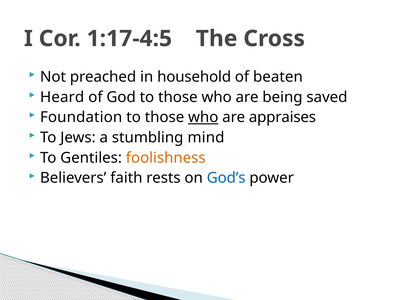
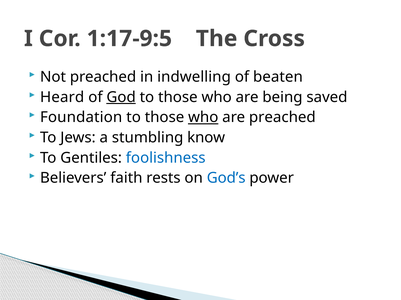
1:17-4:5: 1:17-4:5 -> 1:17-9:5 (129, 39)
household: household -> indwelling (194, 77)
God underline: none -> present (121, 97)
are appraises: appraises -> preached (282, 118)
mind: mind -> know (206, 138)
foolishness colour: orange -> blue (166, 158)
